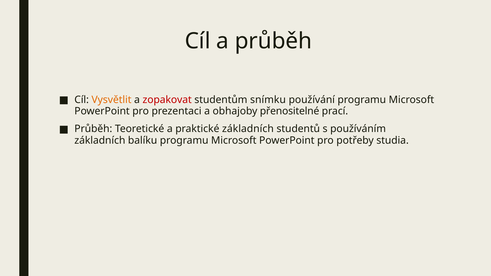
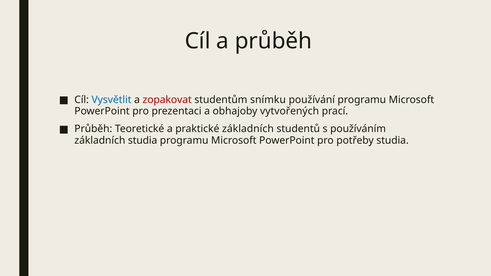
Vysvětlit colour: orange -> blue (111, 100)
přenositelné: přenositelné -> vytvořených (290, 111)
základních balíku: balíku -> studia (143, 141)
